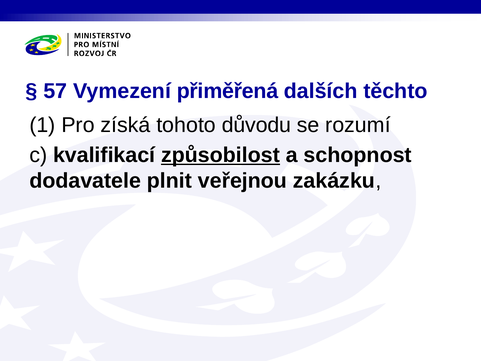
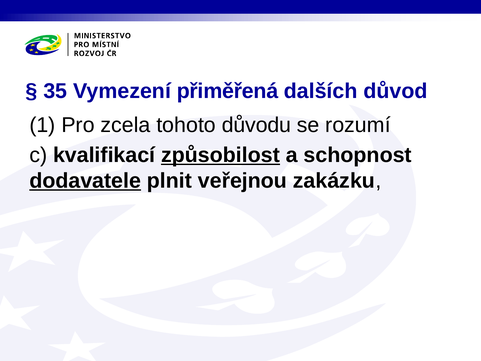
57: 57 -> 35 (55, 91)
těchto: těchto -> důvod (395, 91)
získá: získá -> zcela (126, 125)
dodavatele underline: none -> present (85, 181)
